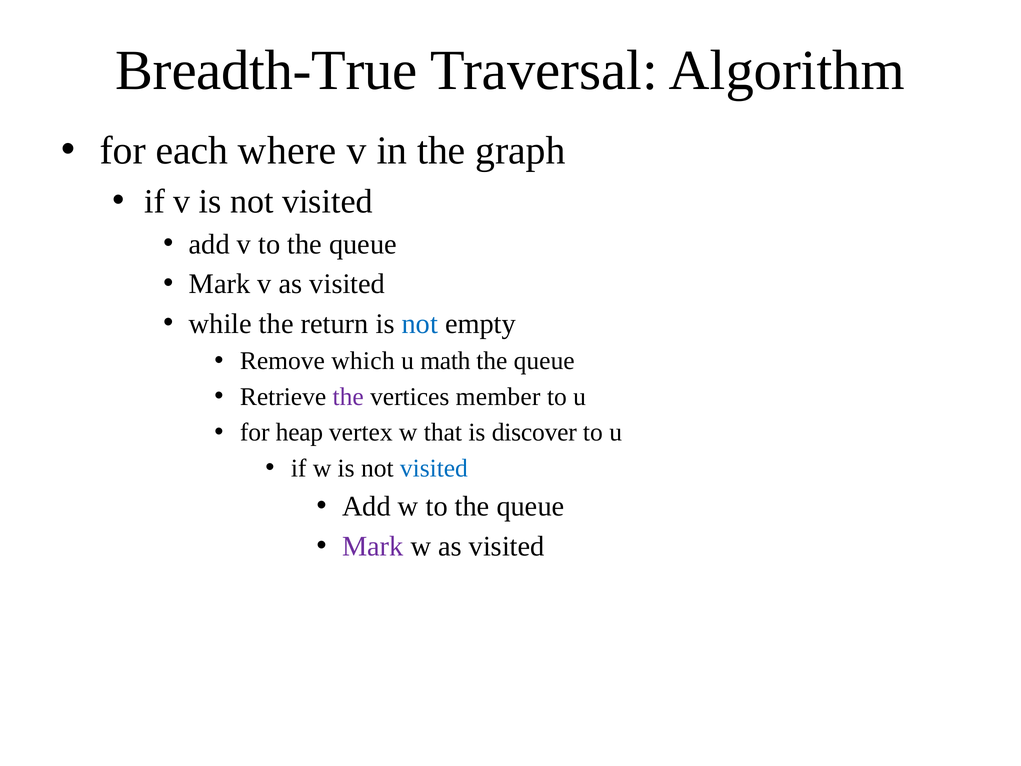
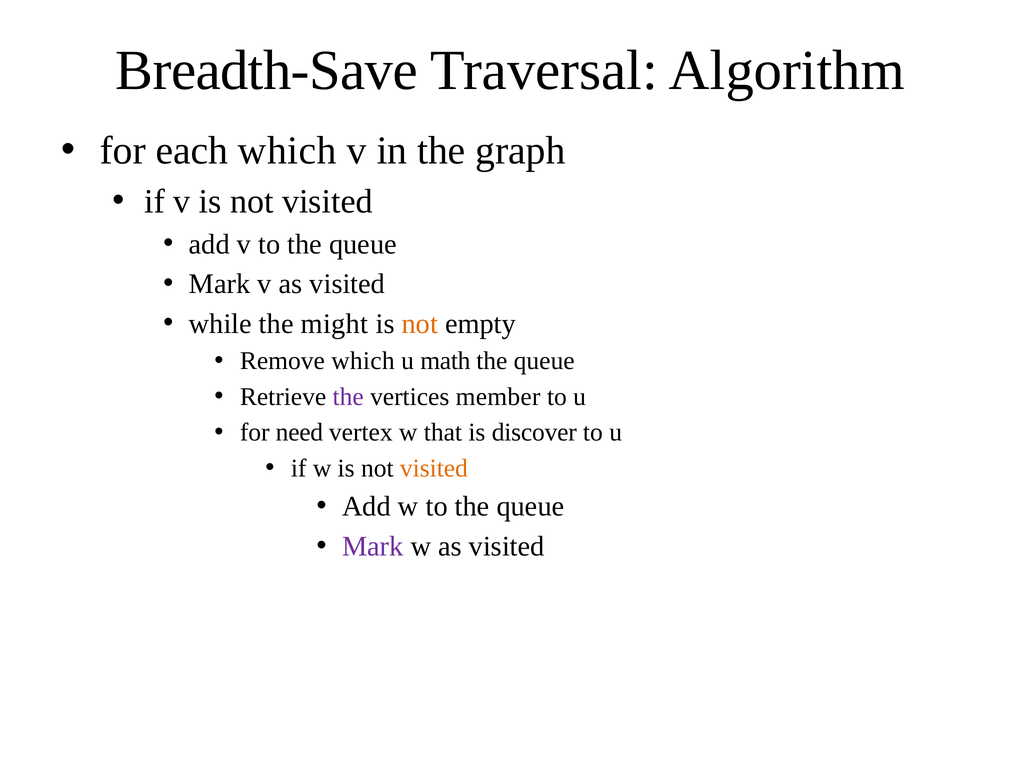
Breadth-True: Breadth-True -> Breadth-Save (267, 70)
each where: where -> which (287, 151)
return: return -> might (335, 324)
not colour: blue -> orange (420, 324)
heap: heap -> need (299, 432)
visited colour: blue -> orange (434, 468)
